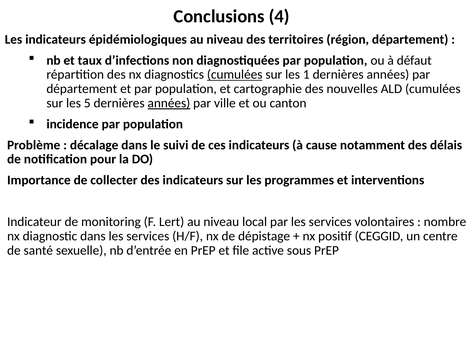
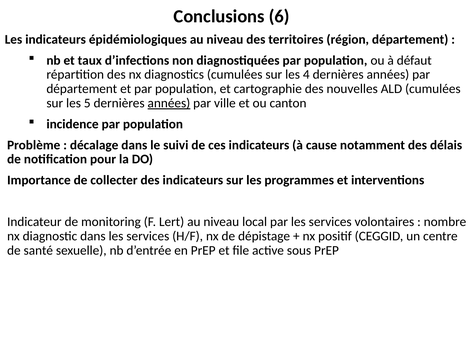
4: 4 -> 6 (279, 17)
cumulées underline: present -> none (235, 75)
1: 1 -> 4 (306, 75)
